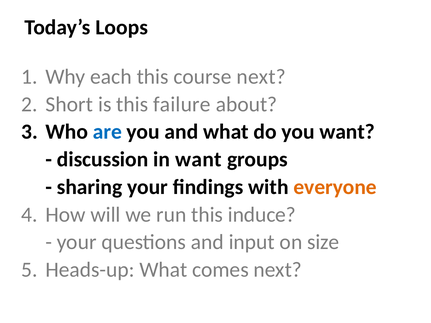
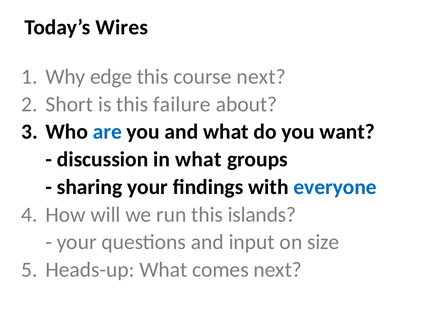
Loops: Loops -> Wires (122, 27)
each: each -> edge (111, 77)
in want: want -> what (198, 160)
everyone colour: orange -> blue (335, 187)
induce: induce -> islands (262, 215)
